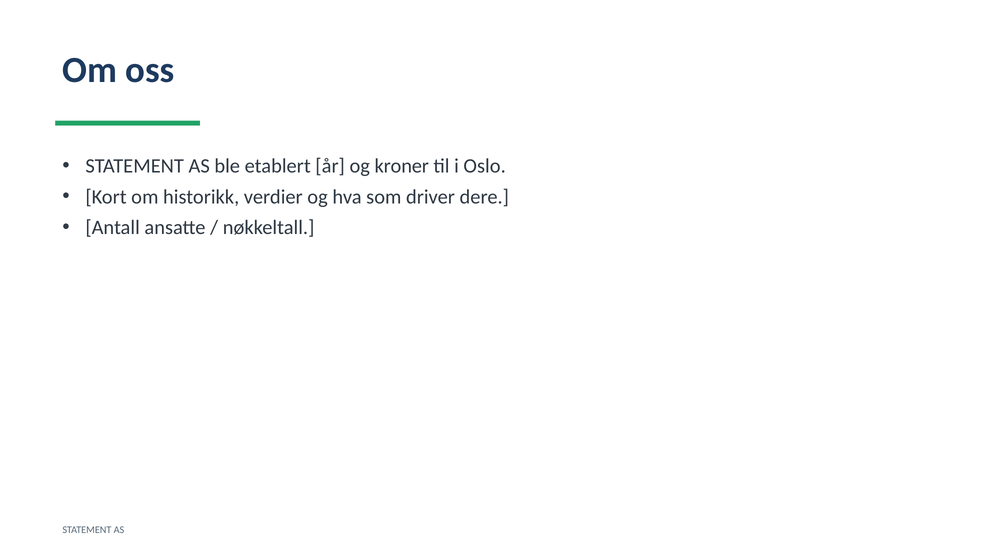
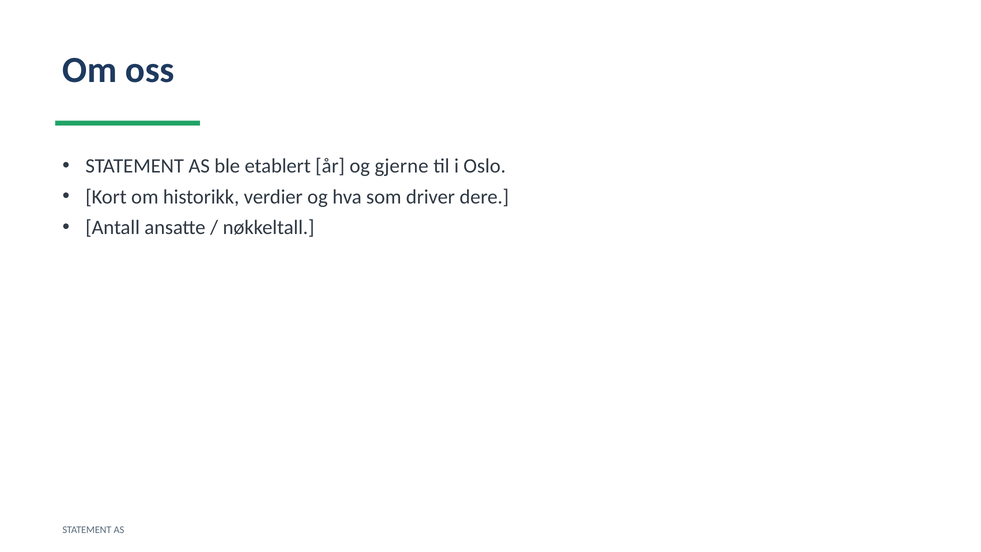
kroner: kroner -> gjerne (402, 166)
